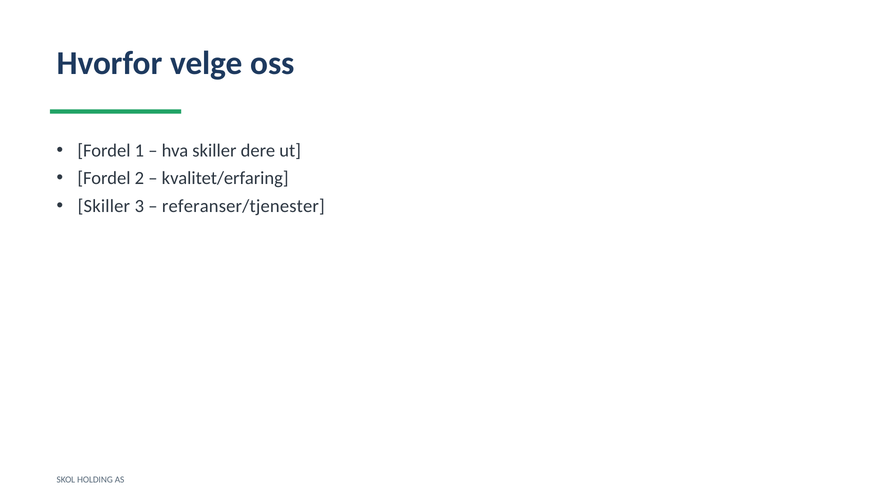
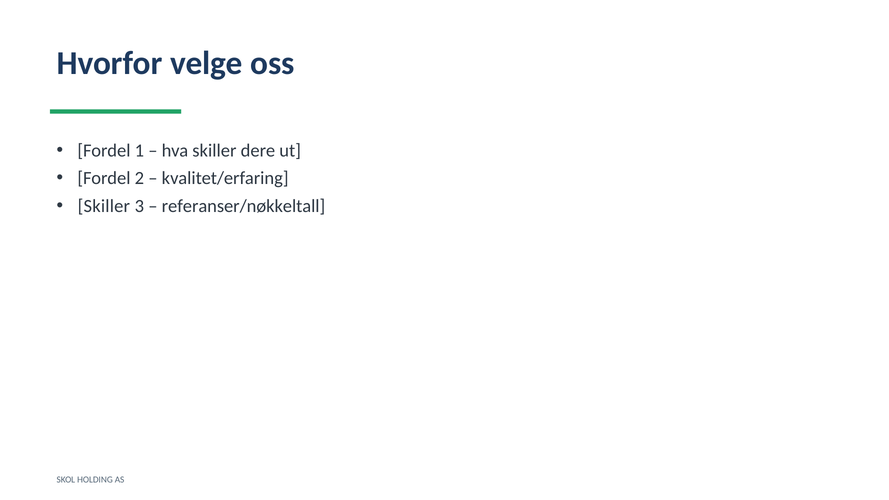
referanser/tjenester: referanser/tjenester -> referanser/nøkkeltall (243, 206)
